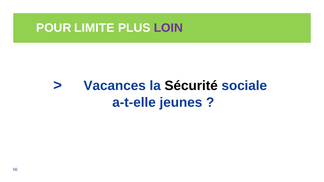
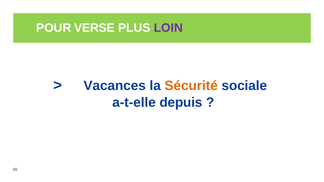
LIMITE: LIMITE -> VERSE (94, 28)
Sécurité colour: black -> orange (191, 86)
jeunes: jeunes -> depuis (181, 103)
